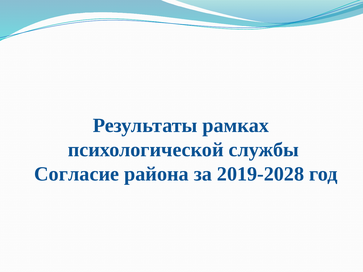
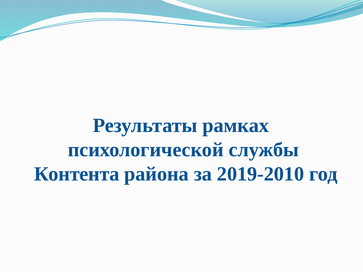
Согласие: Согласие -> Контента (77, 174)
2019-2028: 2019-2028 -> 2019-2010 (261, 174)
